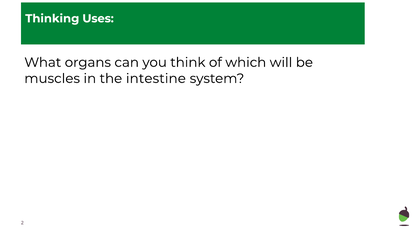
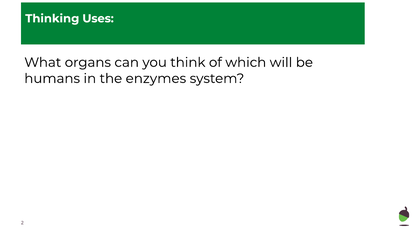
muscles: muscles -> humans (52, 78)
intestine: intestine -> enzymes (156, 78)
